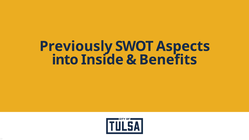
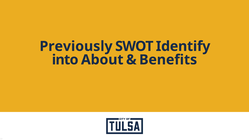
Aspects: Aspects -> Identify (183, 46)
Inside: Inside -> About (102, 60)
